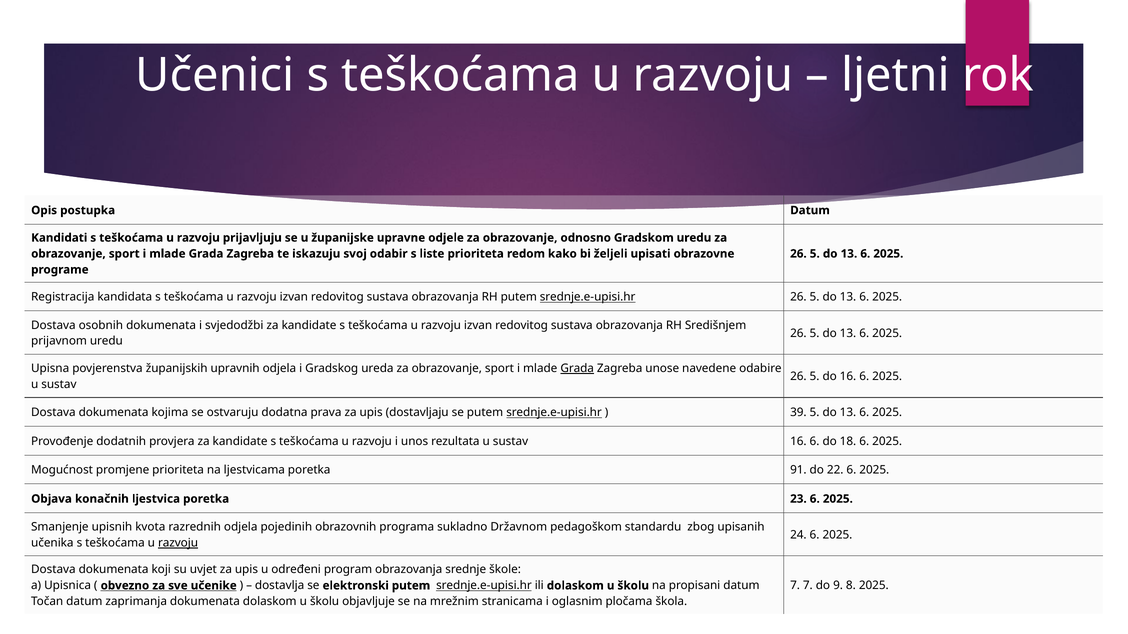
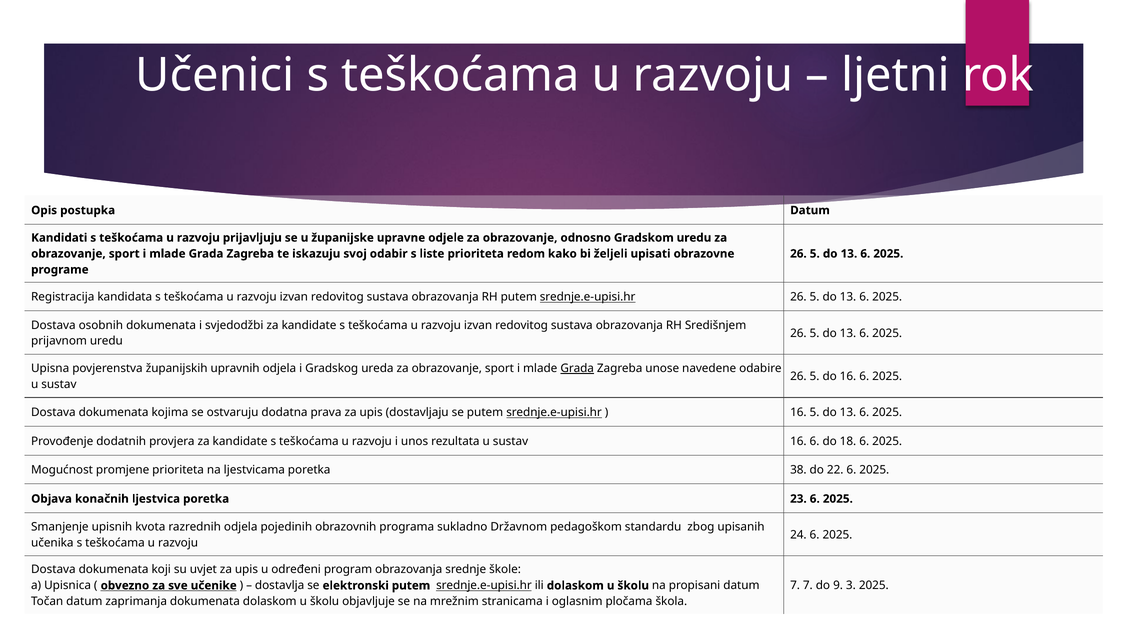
39: 39 -> 16 (798, 413)
91: 91 -> 38 (798, 470)
razvoju underline: present -> none (178, 543)
8: 8 -> 3 (851, 586)
